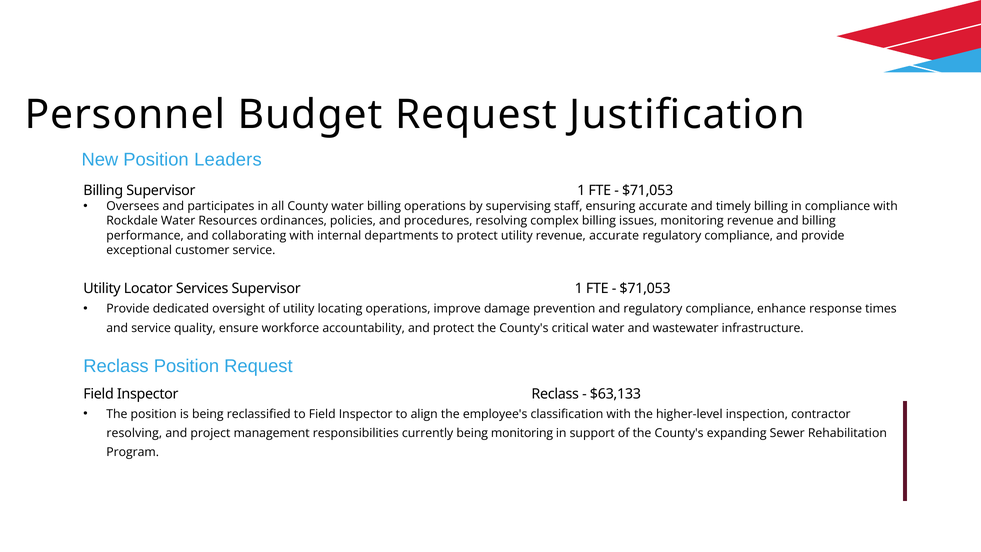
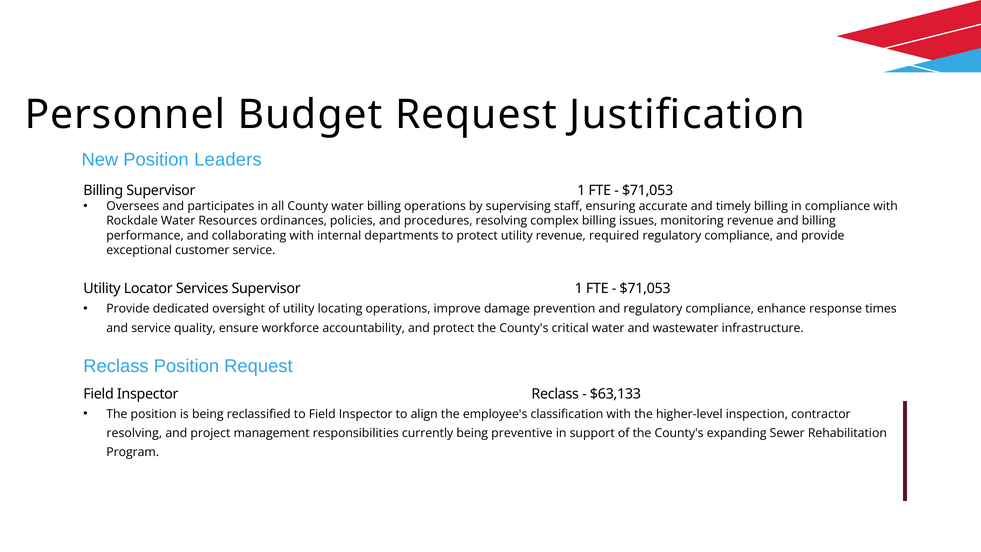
revenue accurate: accurate -> required (614, 236)
being monitoring: monitoring -> preventive (522, 433)
